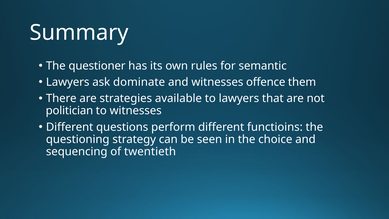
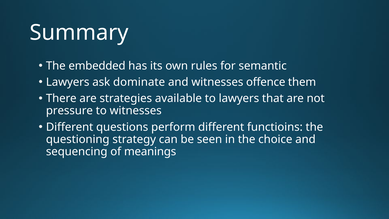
questioner: questioner -> embedded (97, 66)
politician: politician -> pressure (69, 111)
twentieth: twentieth -> meanings (150, 151)
